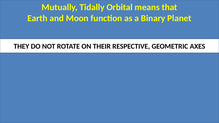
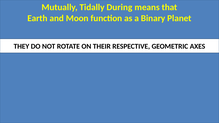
Orbital: Orbital -> During (120, 7)
